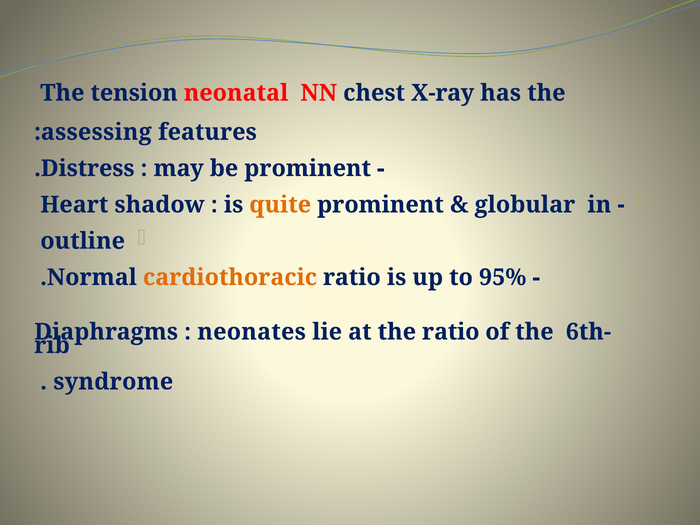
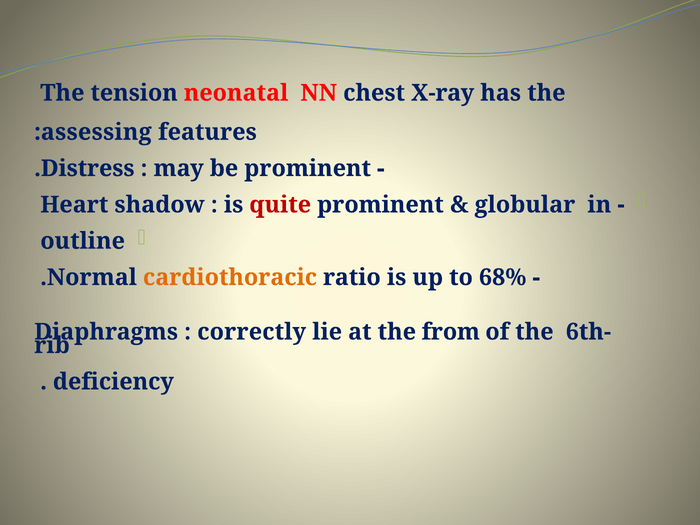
quite colour: orange -> red (280, 205)
95%: 95% -> 68% (503, 277)
neonates: neonates -> correctly (252, 332)
the ratio: ratio -> from (451, 332)
syndrome: syndrome -> deficiency (113, 382)
